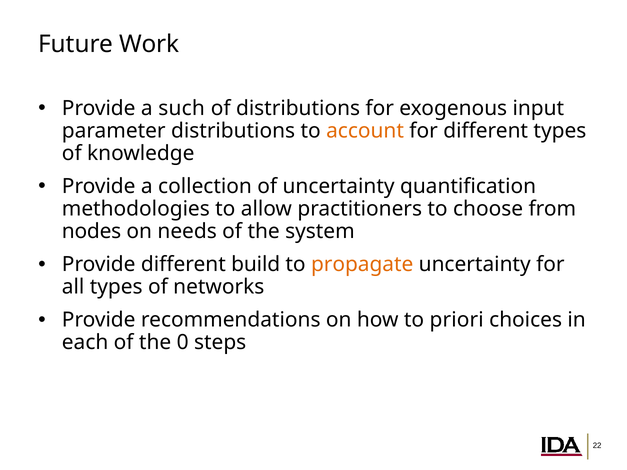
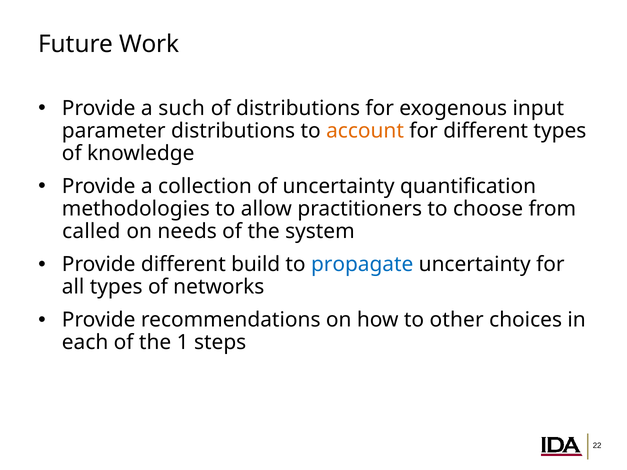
nodes: nodes -> called (91, 232)
propagate colour: orange -> blue (362, 265)
priori: priori -> other (457, 320)
0: 0 -> 1 (183, 343)
